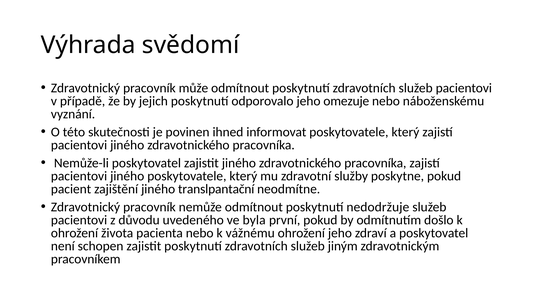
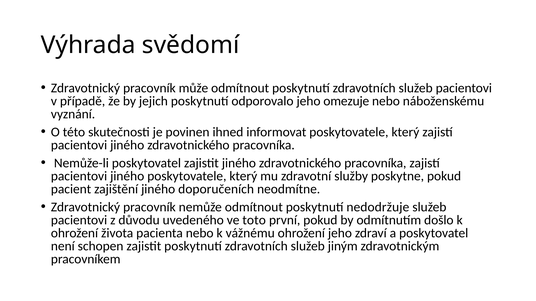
translpantační: translpantační -> doporučeních (216, 189)
byla: byla -> toto (254, 221)
